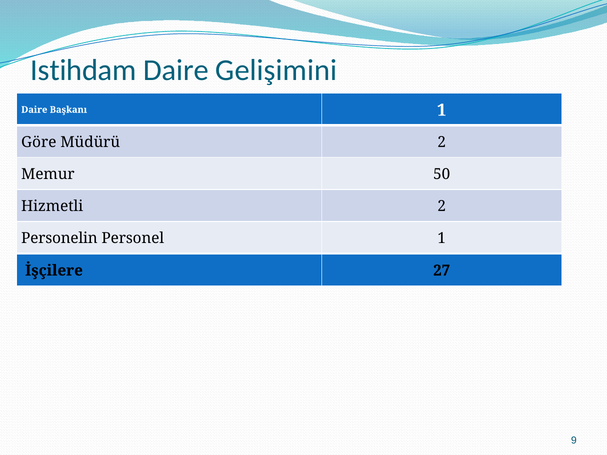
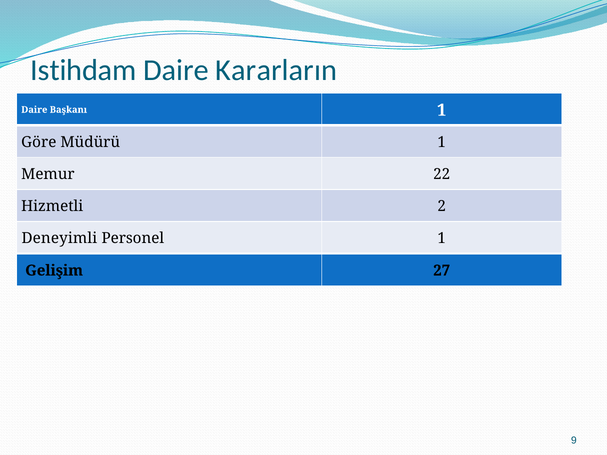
Gelişimini: Gelişimini -> Kararların (276, 70)
Müdürü 2: 2 -> 1 (442, 142)
50: 50 -> 22 (442, 174)
Personelin: Personelin -> Deneyimli (59, 239)
İşçilere: İşçilere -> Gelişim (54, 271)
